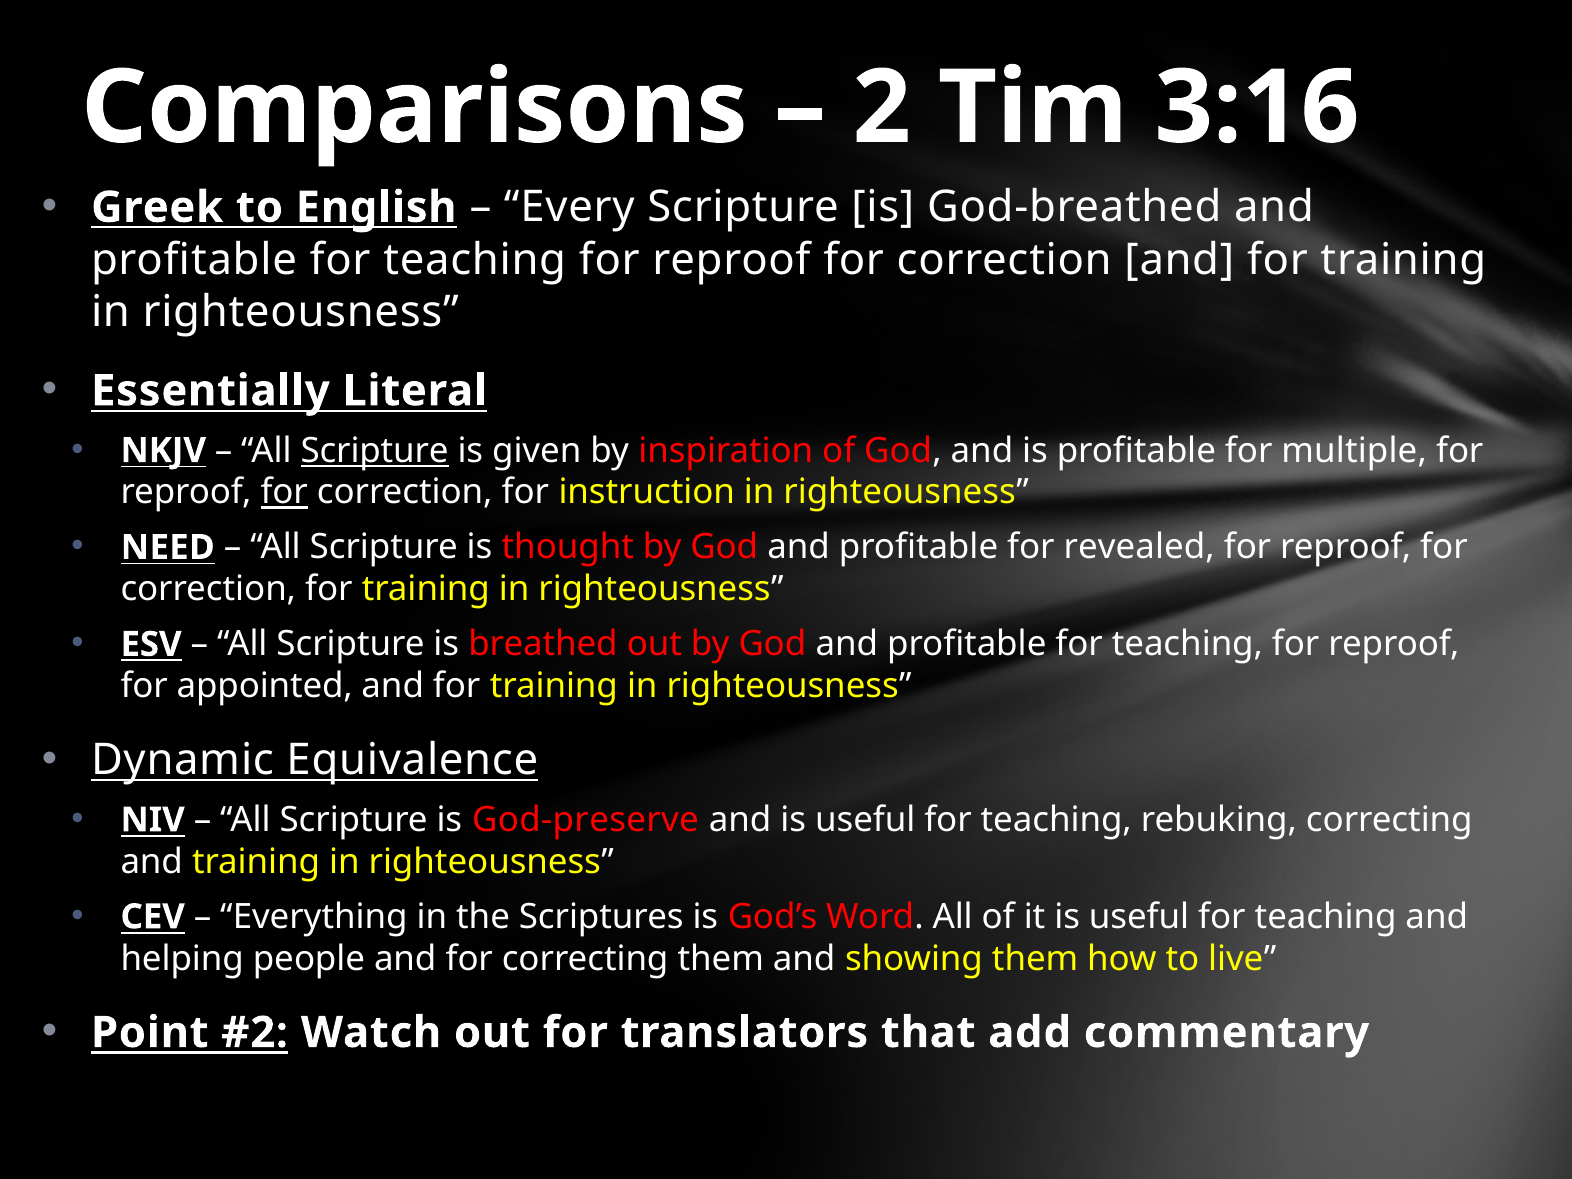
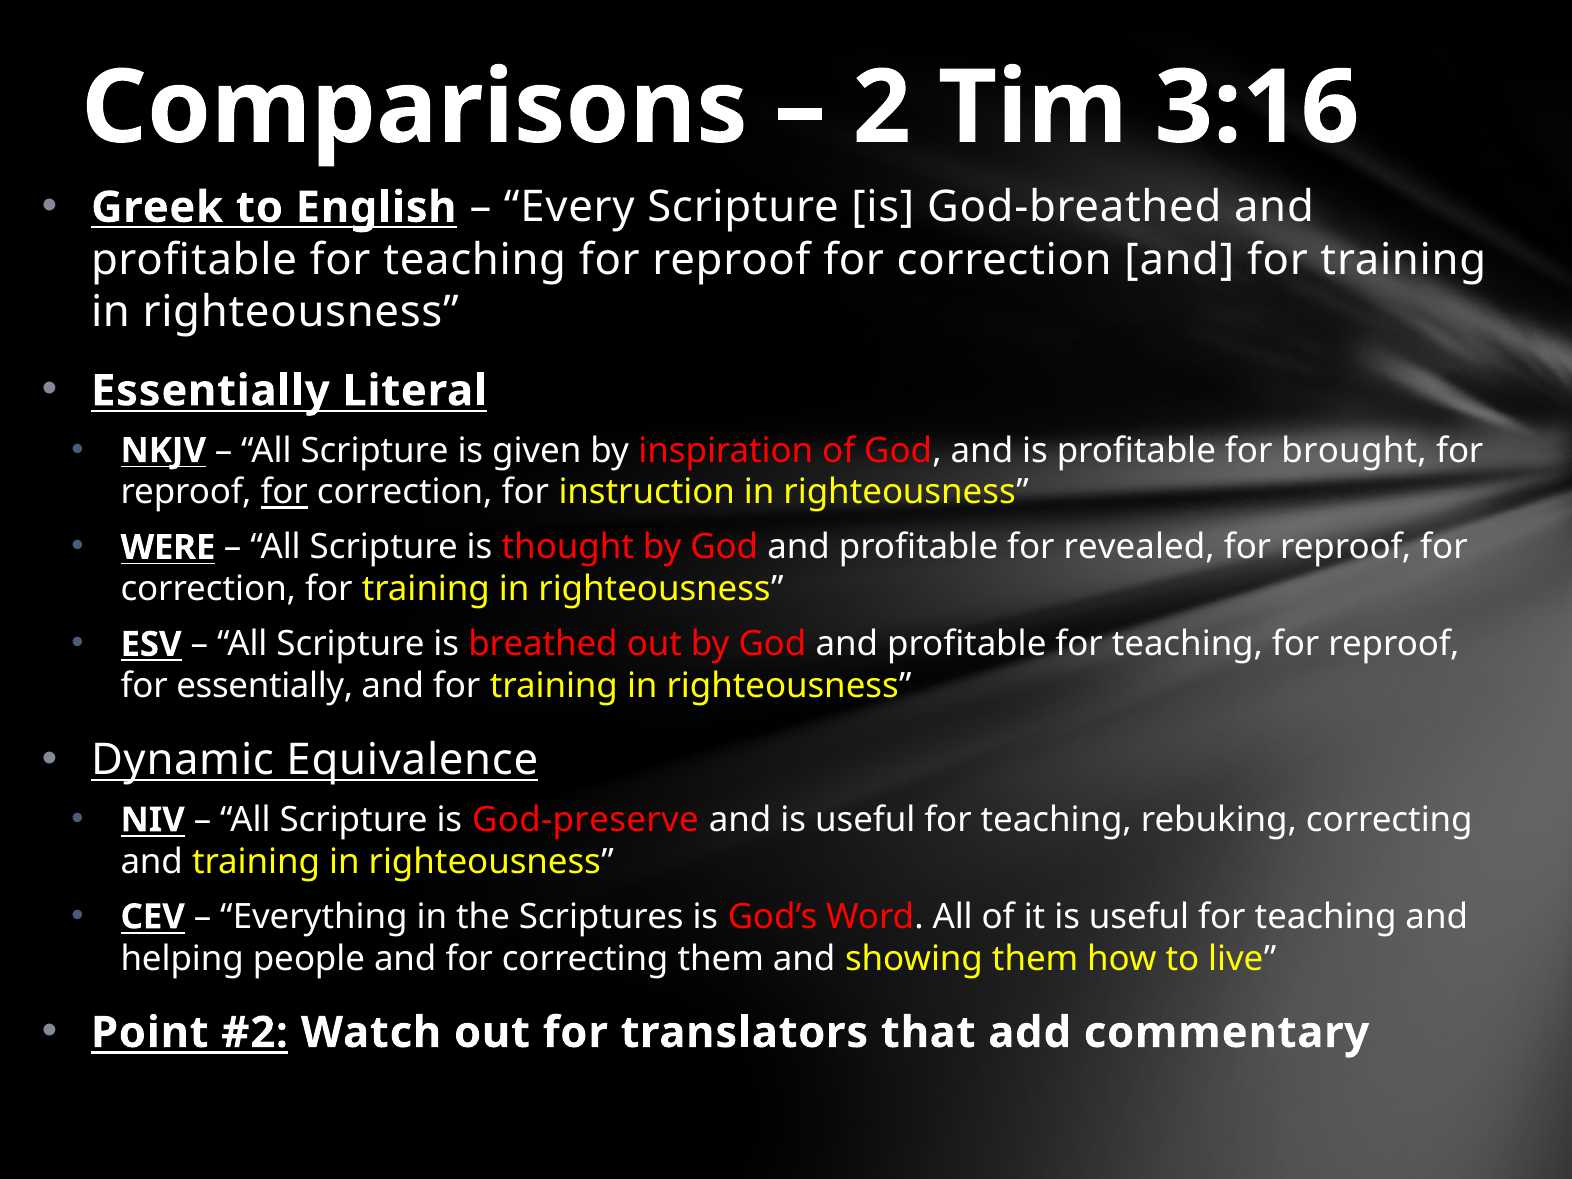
Scripture underline: present -> none (375, 451)
multiple: multiple -> brought (1354, 451)
NEED: NEED -> WERE (168, 547)
for appointed: appointed -> essentially (265, 686)
